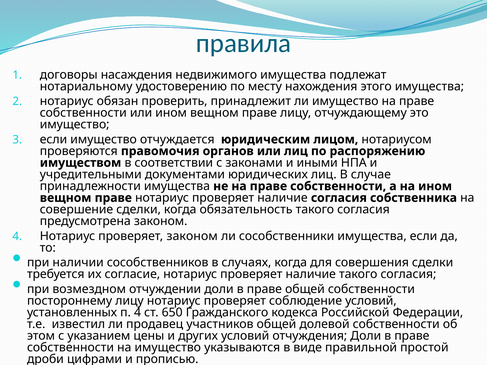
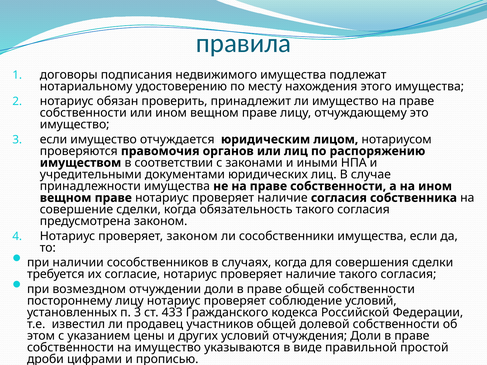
насаждения: насаждения -> подписания (137, 75)
п 4: 4 -> 3 (138, 313)
650: 650 -> 433 (172, 313)
